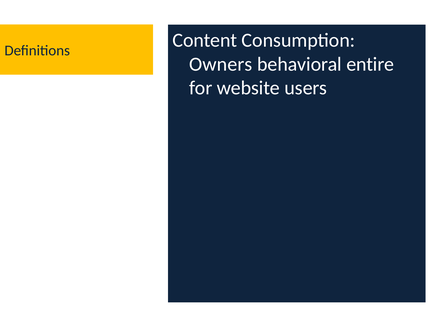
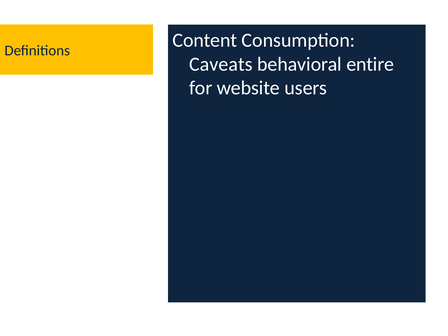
Owners: Owners -> Caveats (221, 64)
